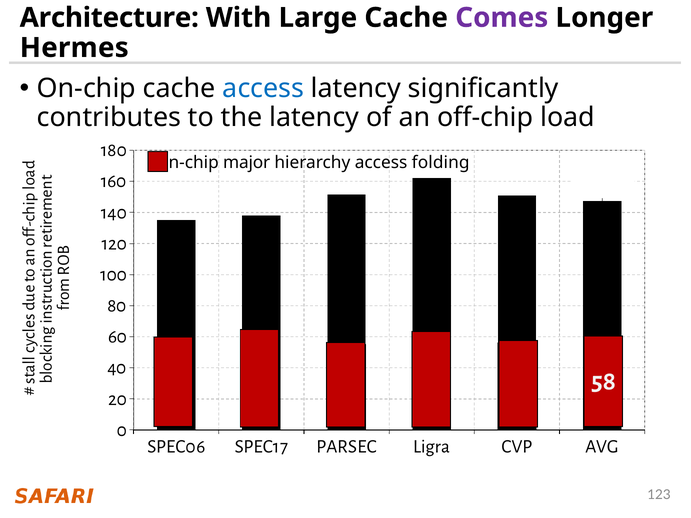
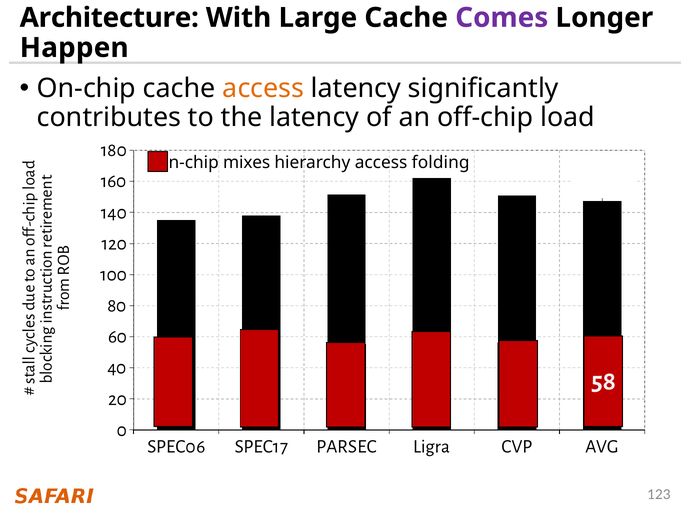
Hermes: Hermes -> Happen (74, 48)
access colour: blue -> orange (263, 89)
major: major -> mixes (247, 163)
